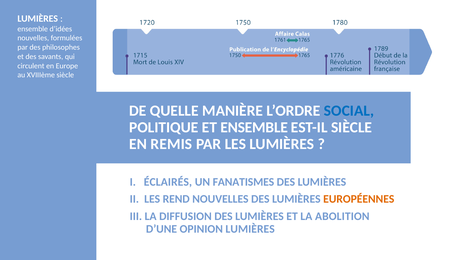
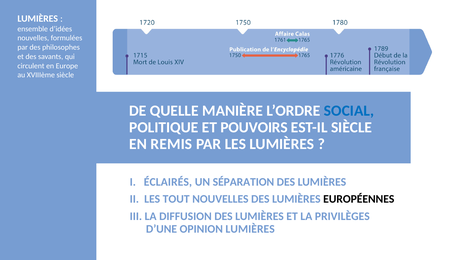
ET ENSEMBLE: ENSEMBLE -> POUVOIRS (254, 128)
FANATISMES: FANATISMES -> SÉPARATION (243, 182)
REND: REND -> TOUT (176, 199)
EUROPÉENNES colour: orange -> black (359, 199)
ABOLITION: ABOLITION -> PRIVILÈGES (342, 217)
